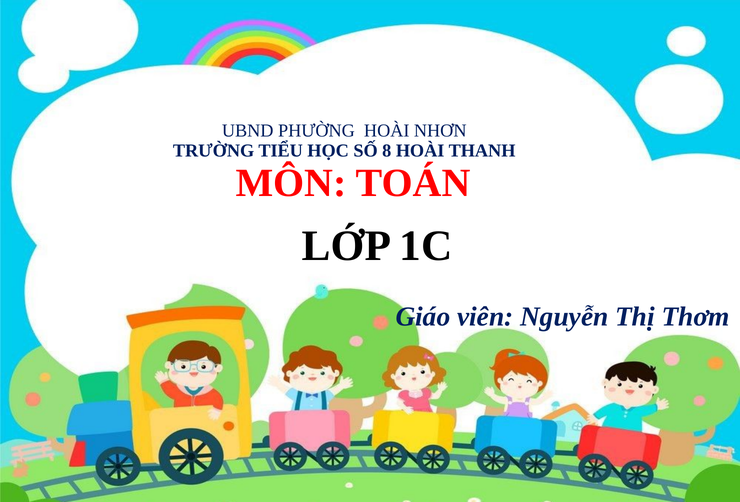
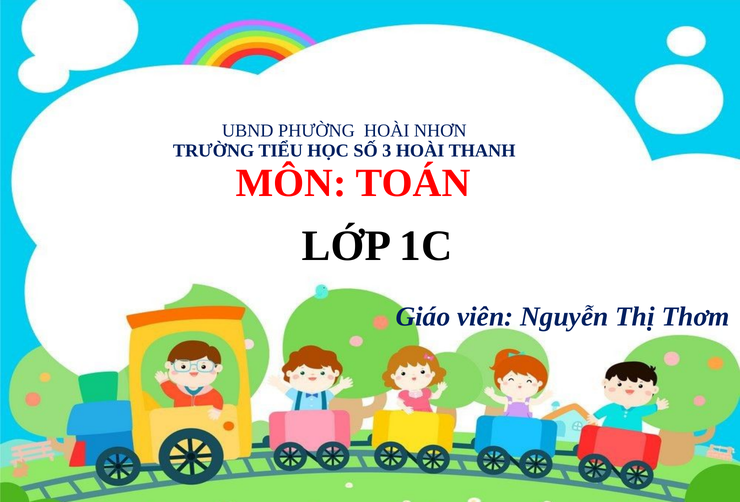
8: 8 -> 3 (387, 151)
